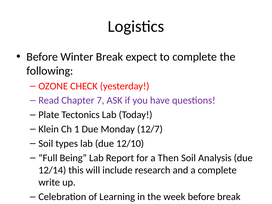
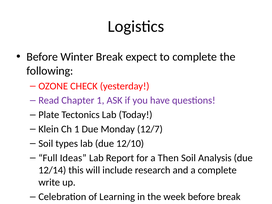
Chapter 7: 7 -> 1 (100, 100)
Being: Being -> Ideas (73, 158)
